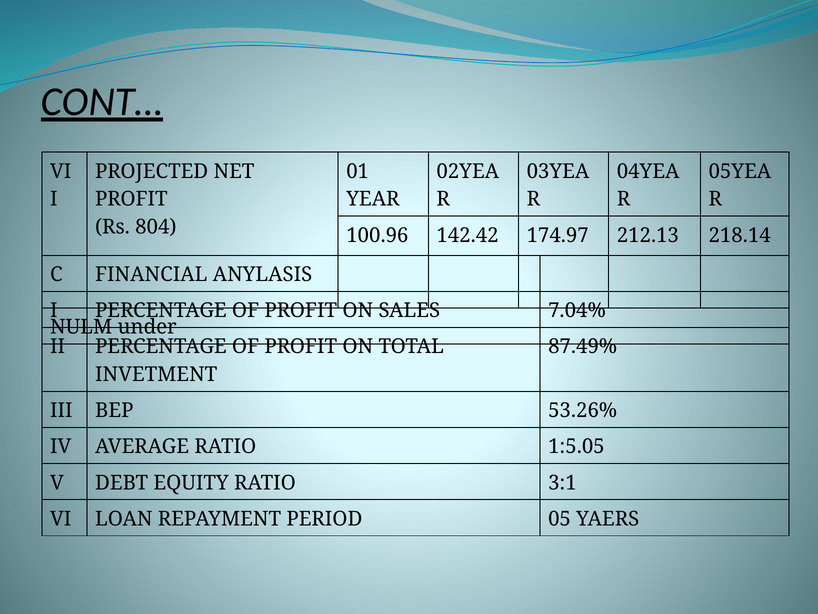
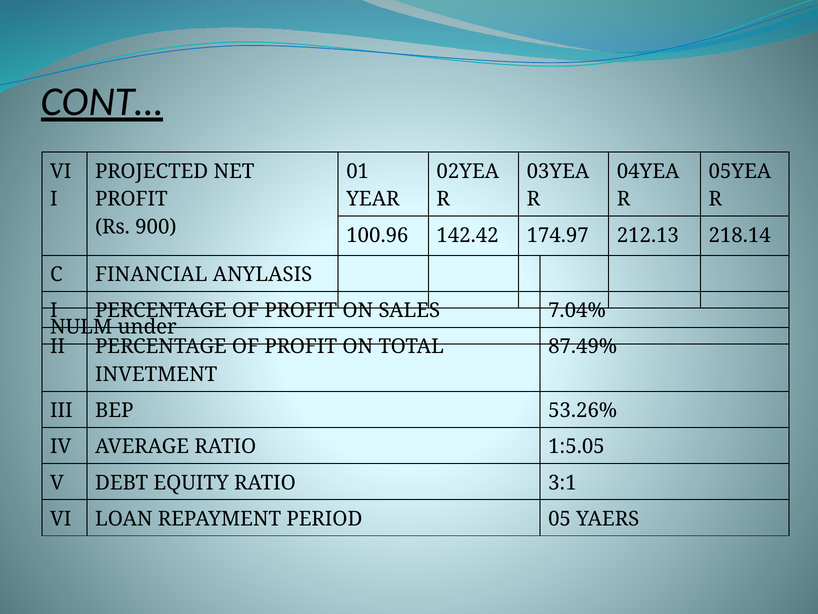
804: 804 -> 900 (156, 227)
